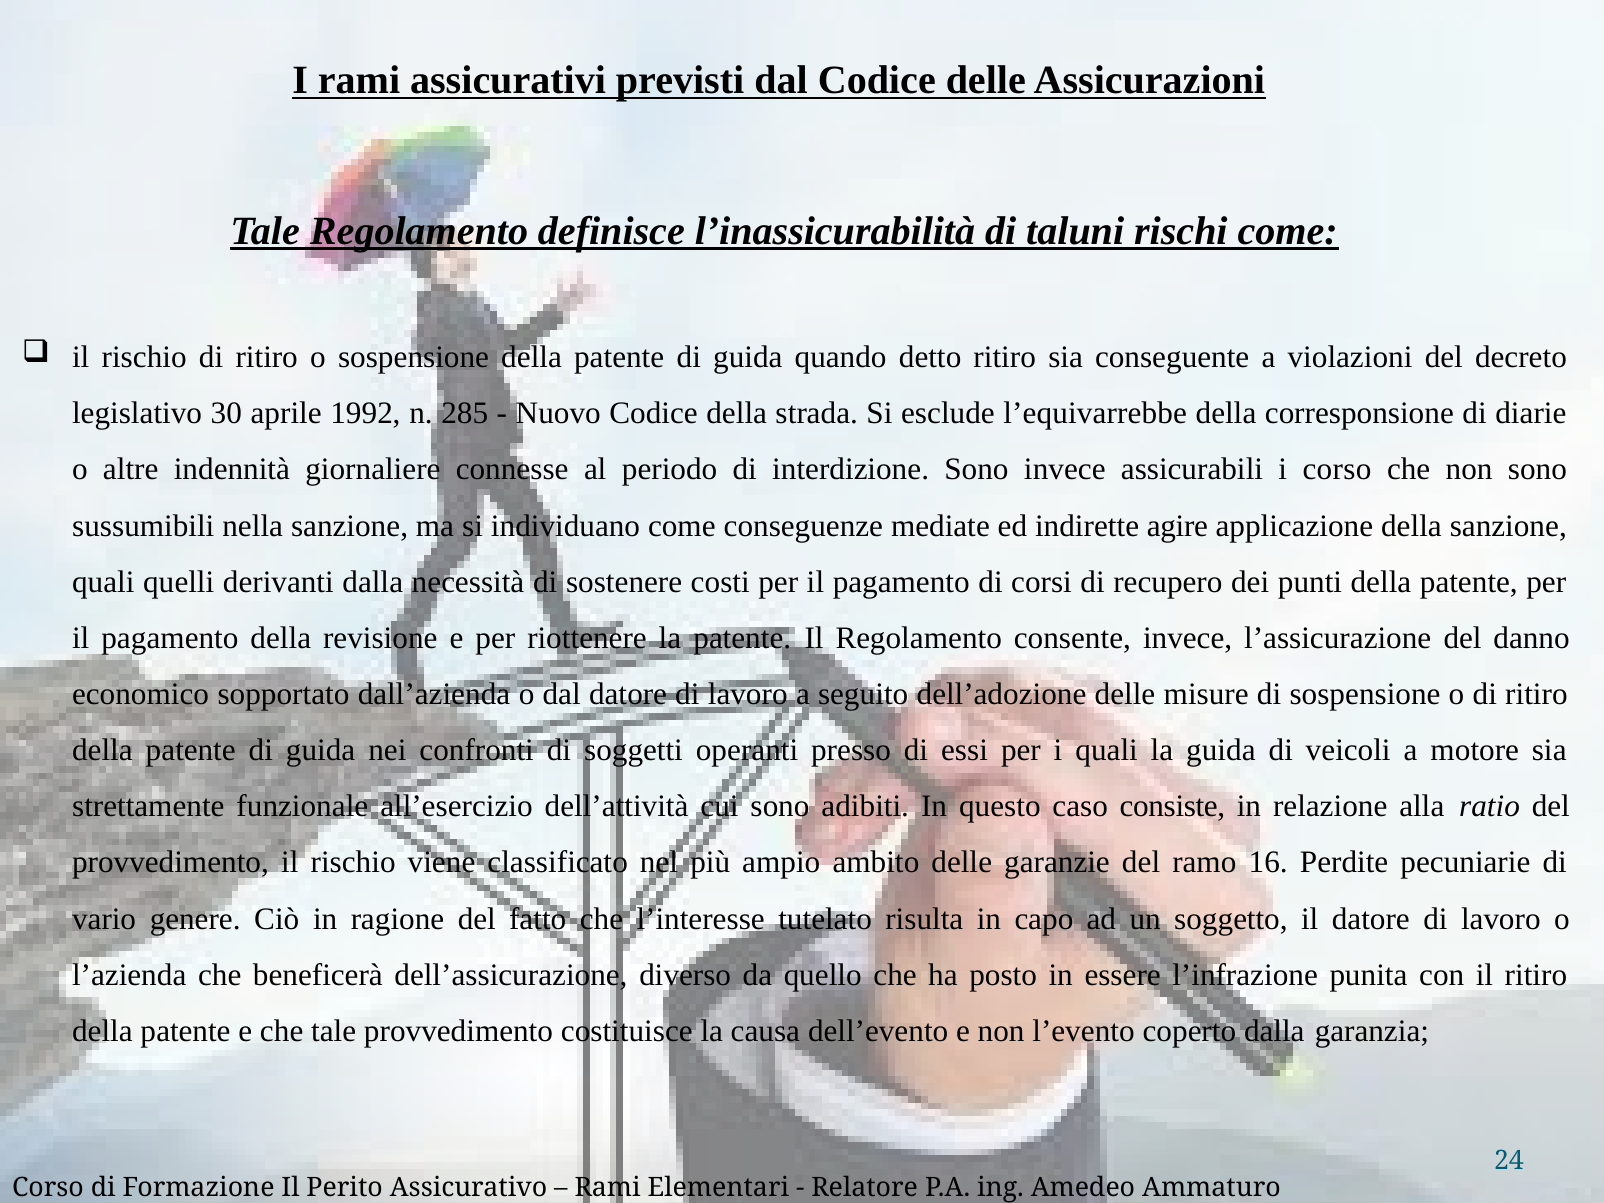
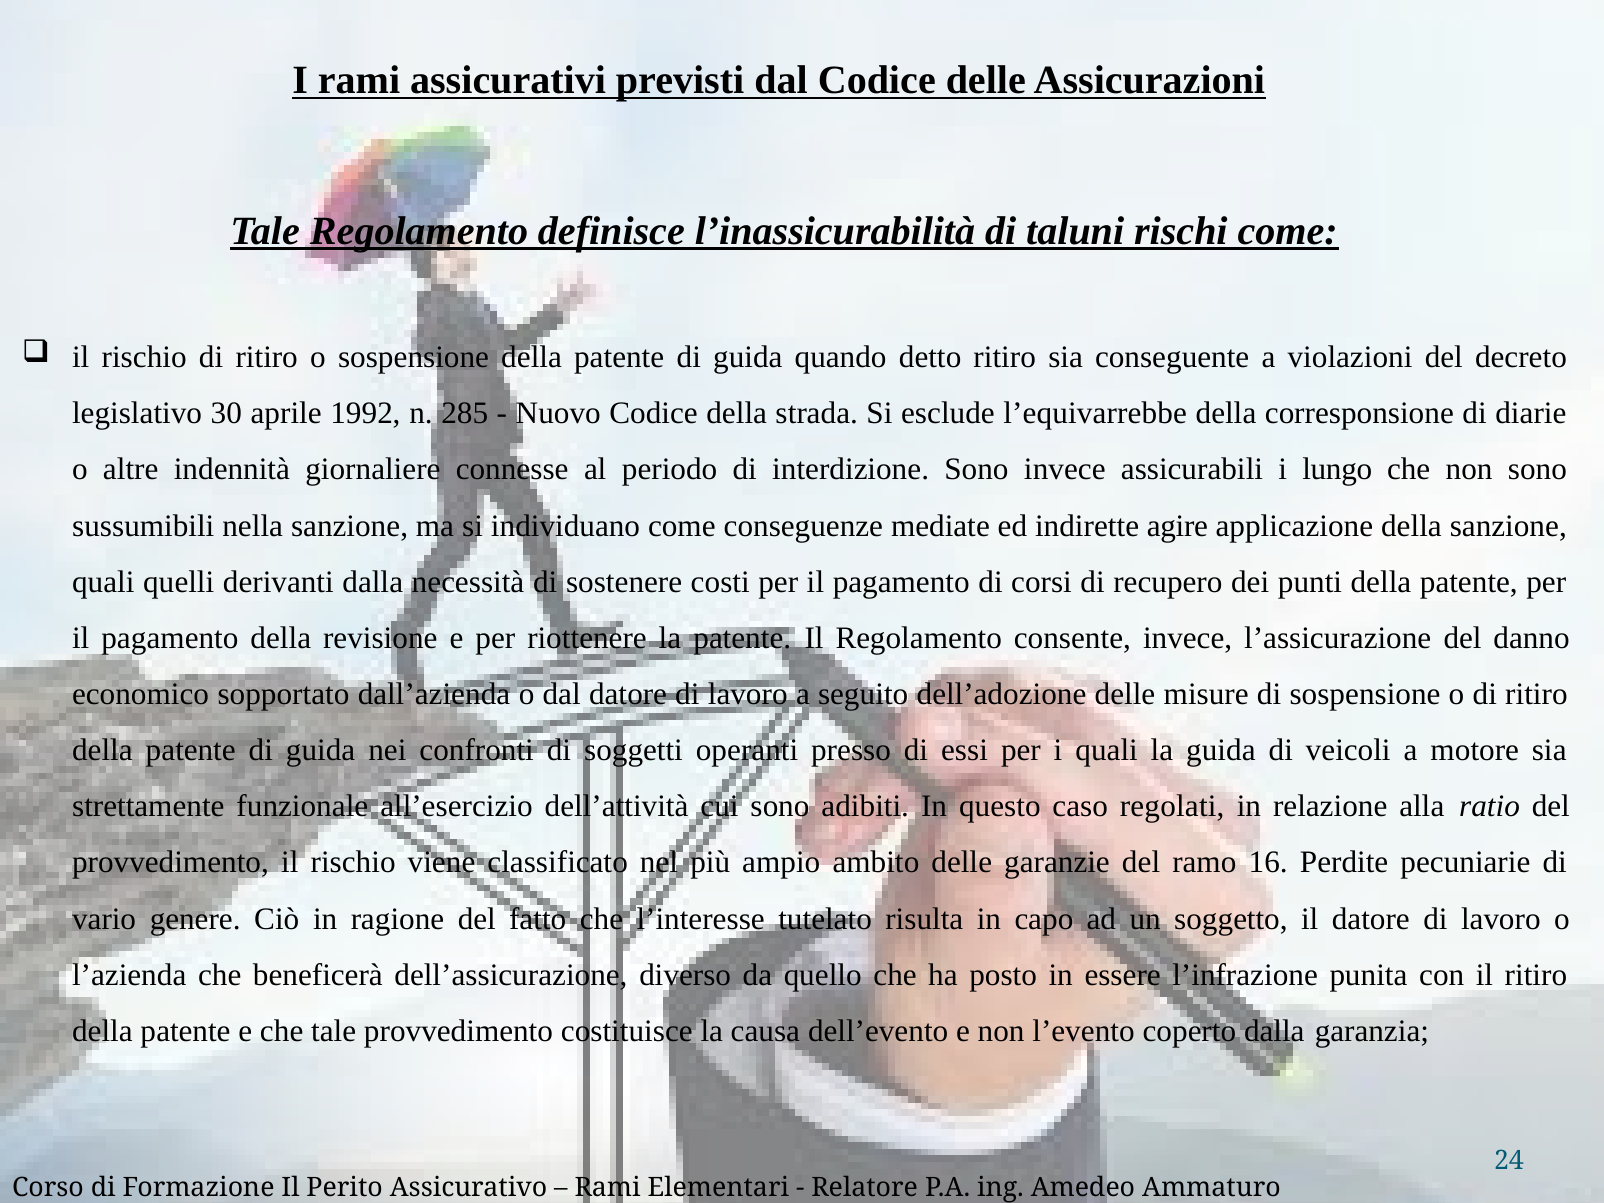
i corso: corso -> lungo (1337, 470)
consiste: consiste -> regolati (1172, 807)
